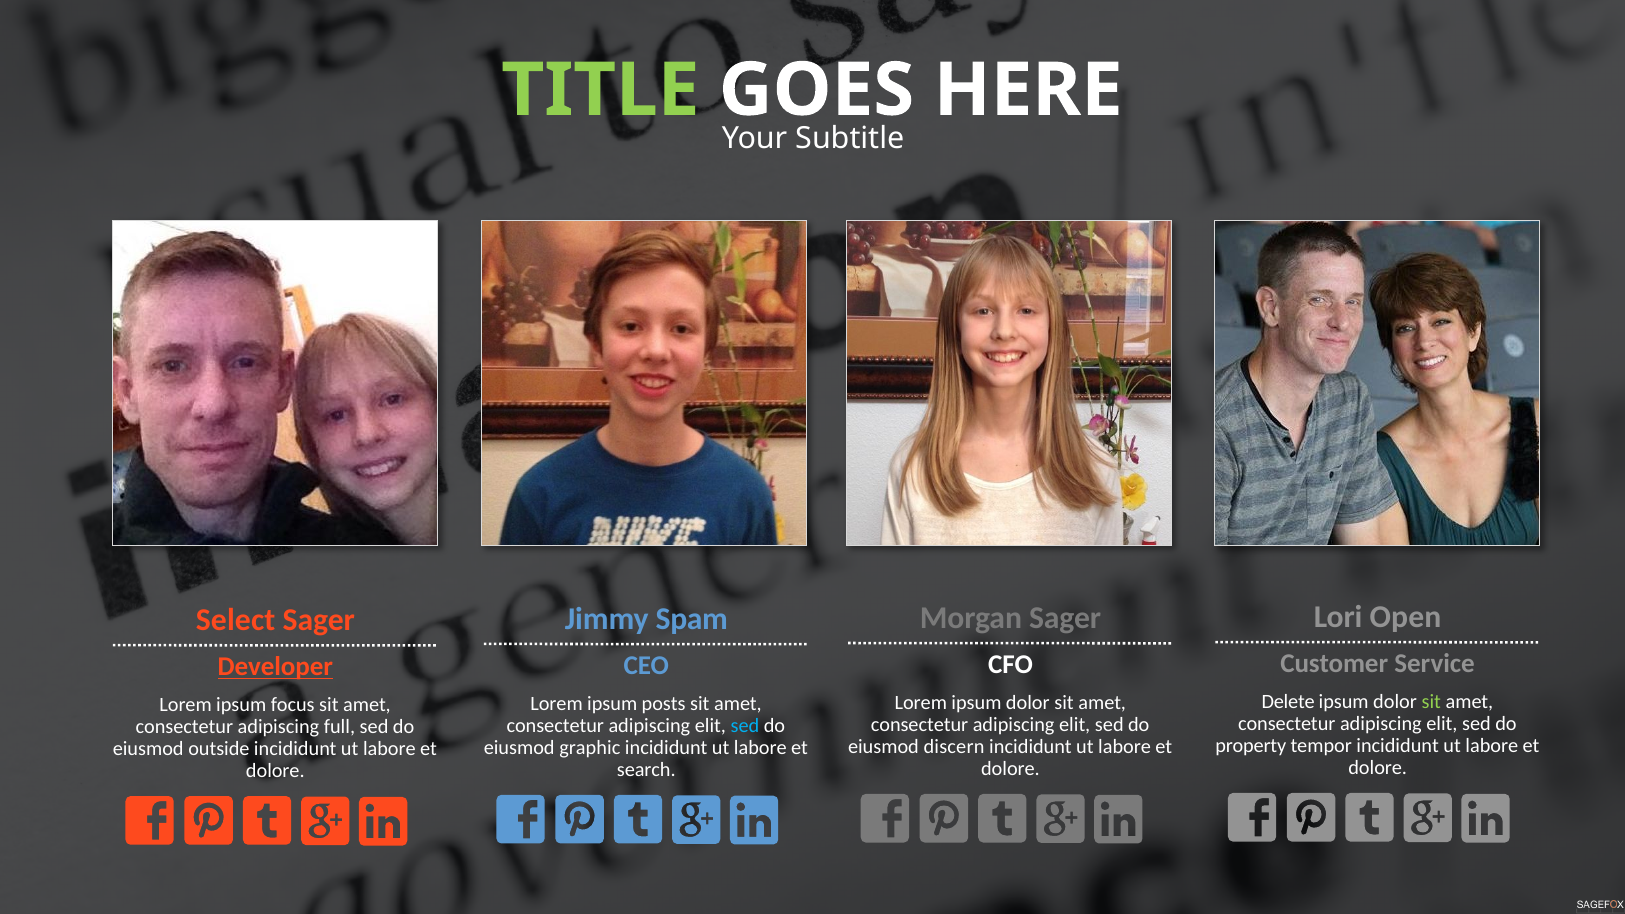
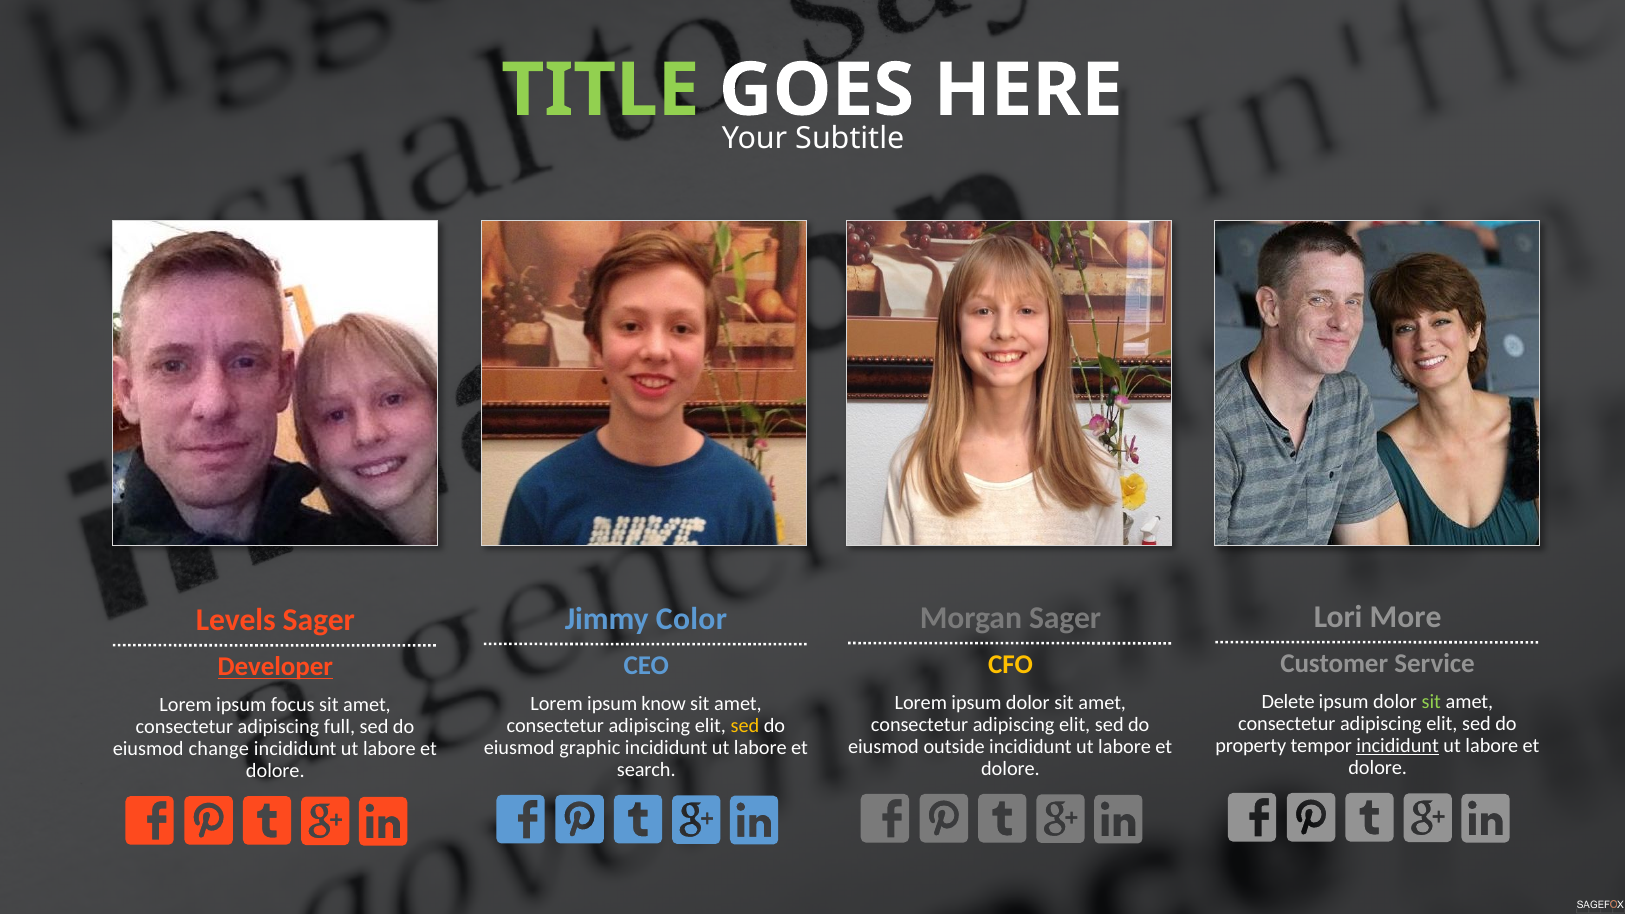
Open: Open -> More (1406, 617)
Spam: Spam -> Color (691, 619)
Select: Select -> Levels (236, 620)
CFO colour: white -> yellow (1011, 665)
posts: posts -> know (664, 704)
sed colour: light blue -> yellow (745, 726)
incididunt underline: none -> present (1398, 746)
discern: discern -> outside (954, 747)
outside: outside -> change (219, 749)
